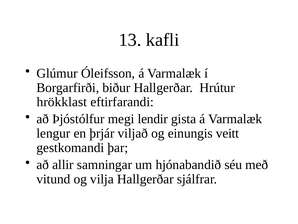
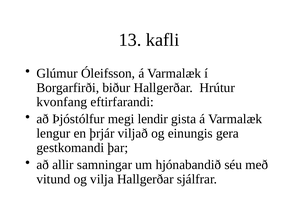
hrökklast: hrökklast -> kvonfang (62, 102)
veitt: veitt -> gera (227, 133)
